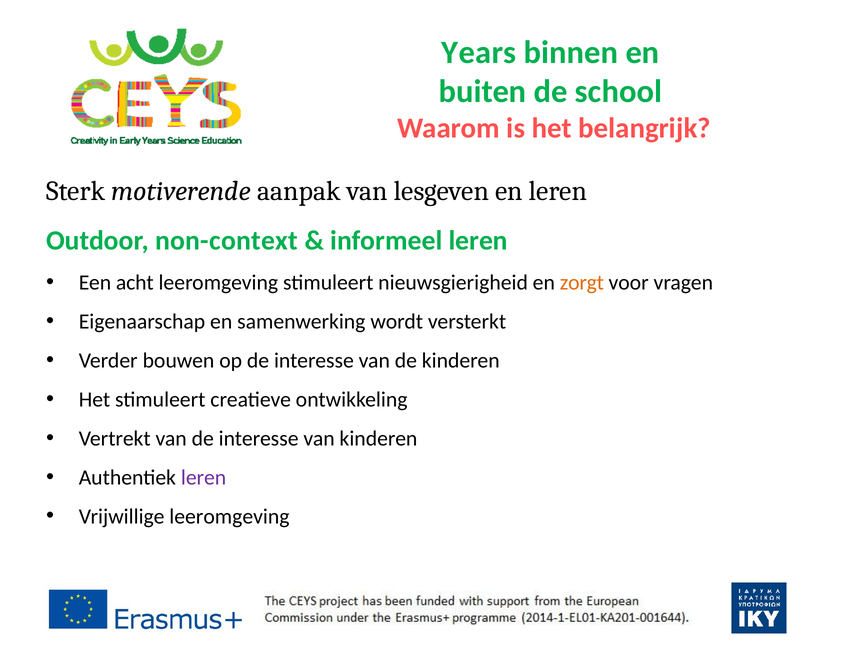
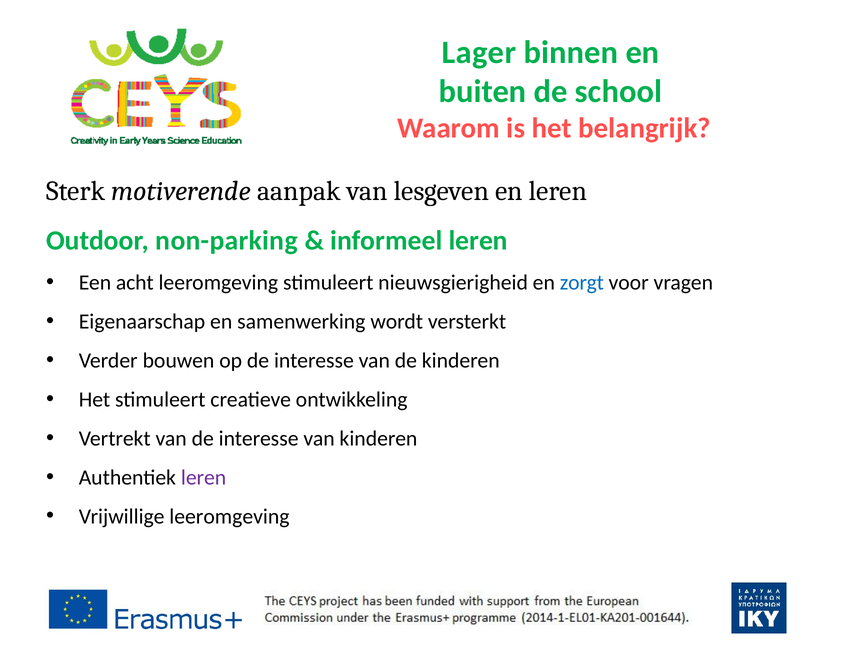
Years: Years -> Lager (479, 52)
non-context: non-context -> non-parking (227, 240)
zorgt colour: orange -> blue (582, 283)
